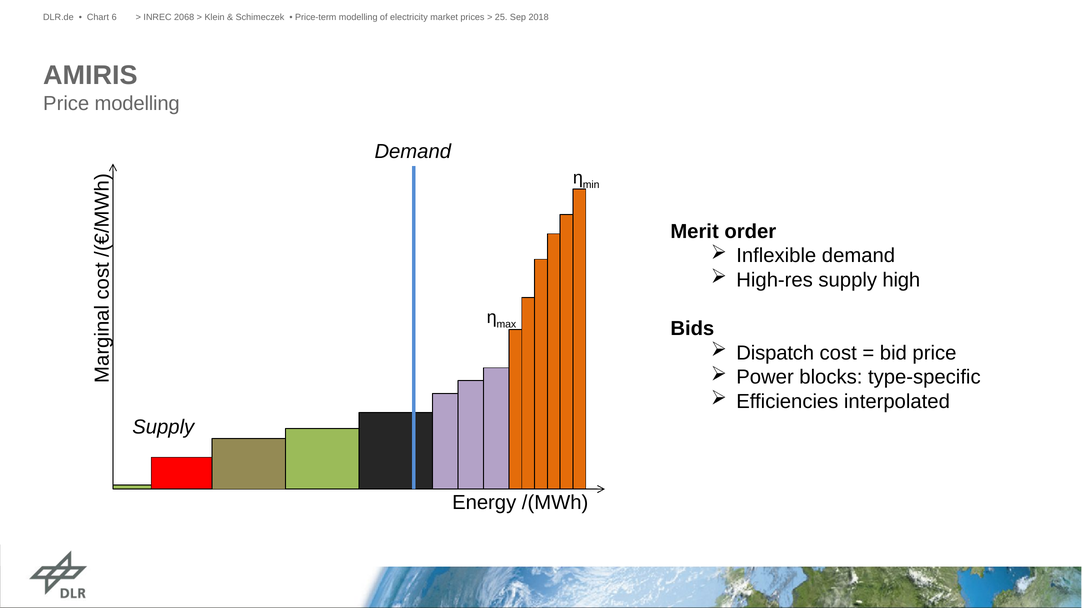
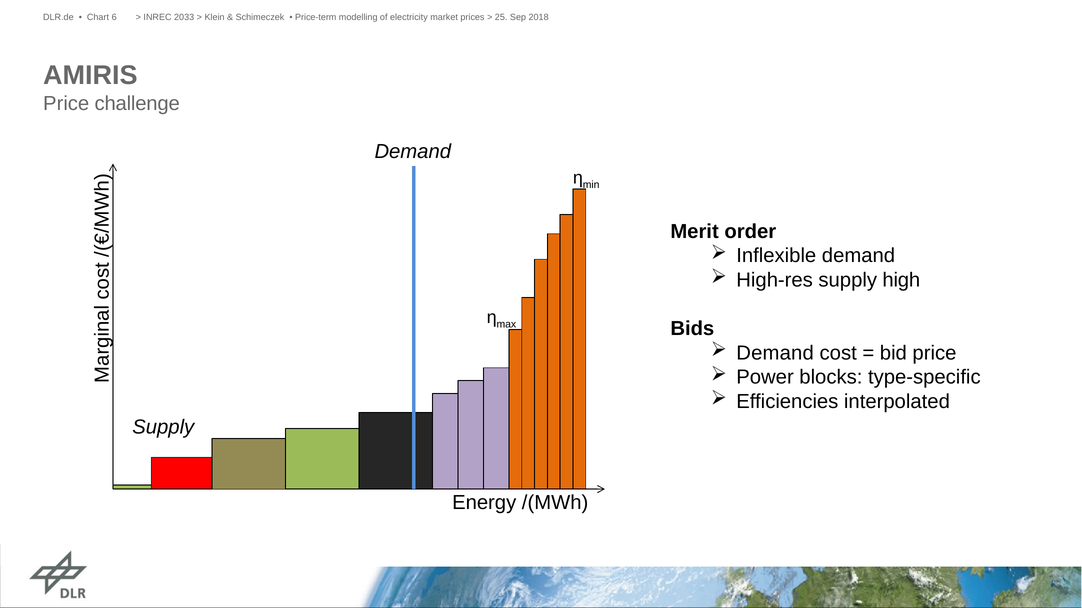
2068: 2068 -> 2033 (184, 17)
Price modelling: modelling -> challenge (137, 104)
Dispatch: Dispatch -> Demand (775, 353)
